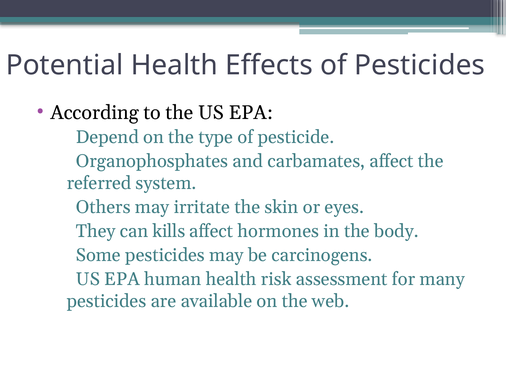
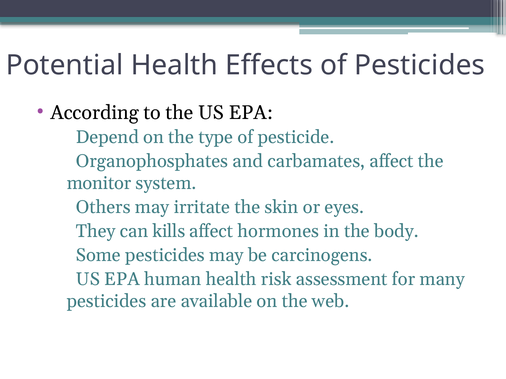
referred: referred -> monitor (99, 183)
